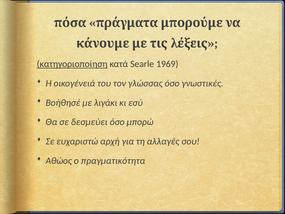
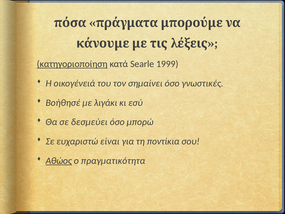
1969: 1969 -> 1999 (167, 64)
γλώσσας: γλώσσας -> σημαίνει (145, 83)
αρχή: αρχή -> είναι (110, 141)
αλλαγές: αλλαγές -> ποντίκια (163, 141)
Αθώος underline: none -> present (59, 161)
